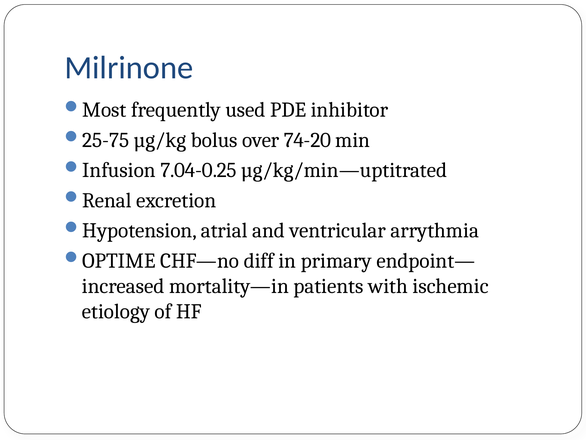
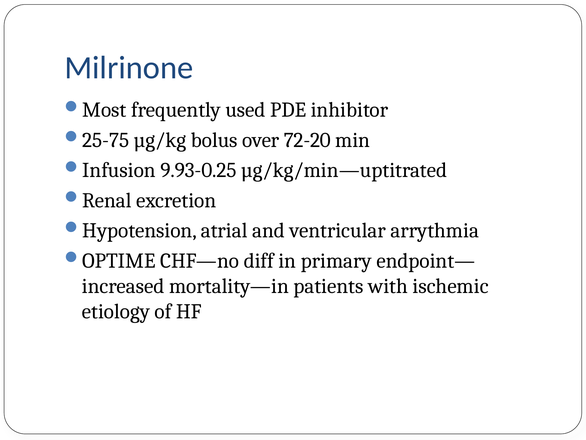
74-20: 74-20 -> 72-20 (307, 140)
7.04-0.25: 7.04-0.25 -> 9.93-0.25 (198, 170)
